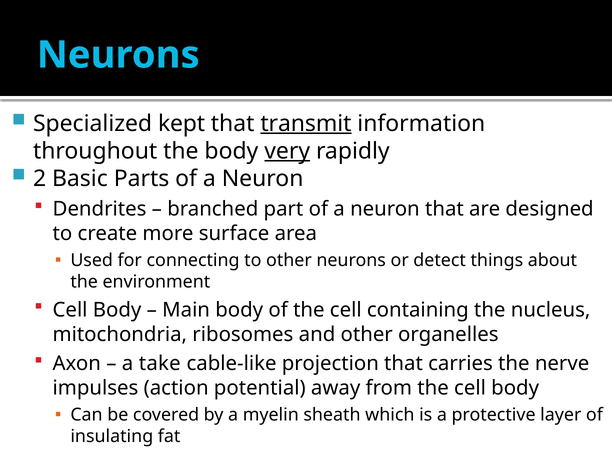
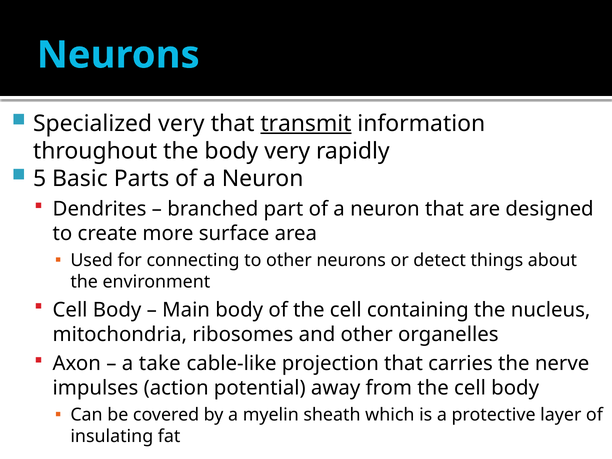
Specialized kept: kept -> very (181, 123)
very underline: present -> none (287, 151)
2: 2 -> 5 (40, 179)
